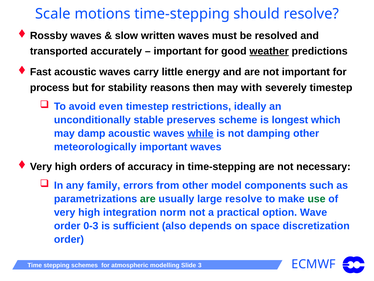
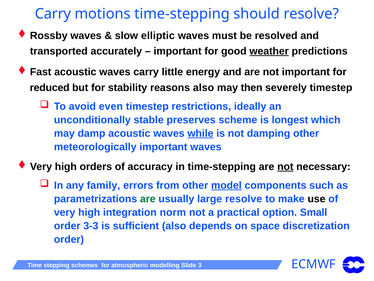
Scale: Scale -> Carry (53, 14)
written: written -> elliptic (158, 36)
process: process -> reduced (50, 87)
reasons then: then -> also (203, 87)
with: with -> then (252, 87)
not underline: none -> present (285, 166)
model underline: none -> present (226, 185)
use colour: green -> black (317, 199)
Wave: Wave -> Small (314, 212)
0-3: 0-3 -> 3-3 (91, 226)
